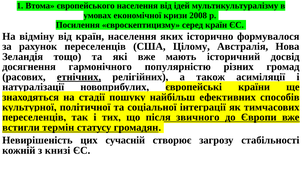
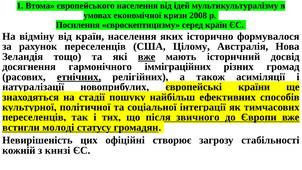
вже underline: none -> present (147, 57)
популярністю: популярністю -> імміграційних (178, 67)
термін: термін -> молоді (58, 127)
сучасній: сучасній -> офіційні (125, 140)
